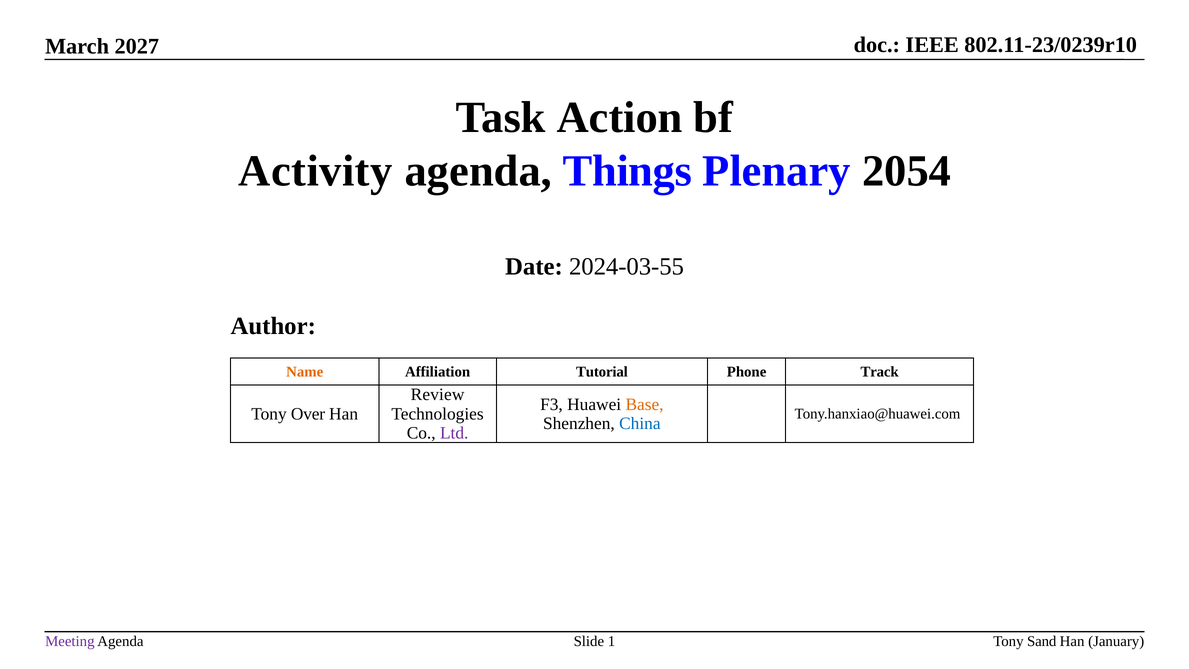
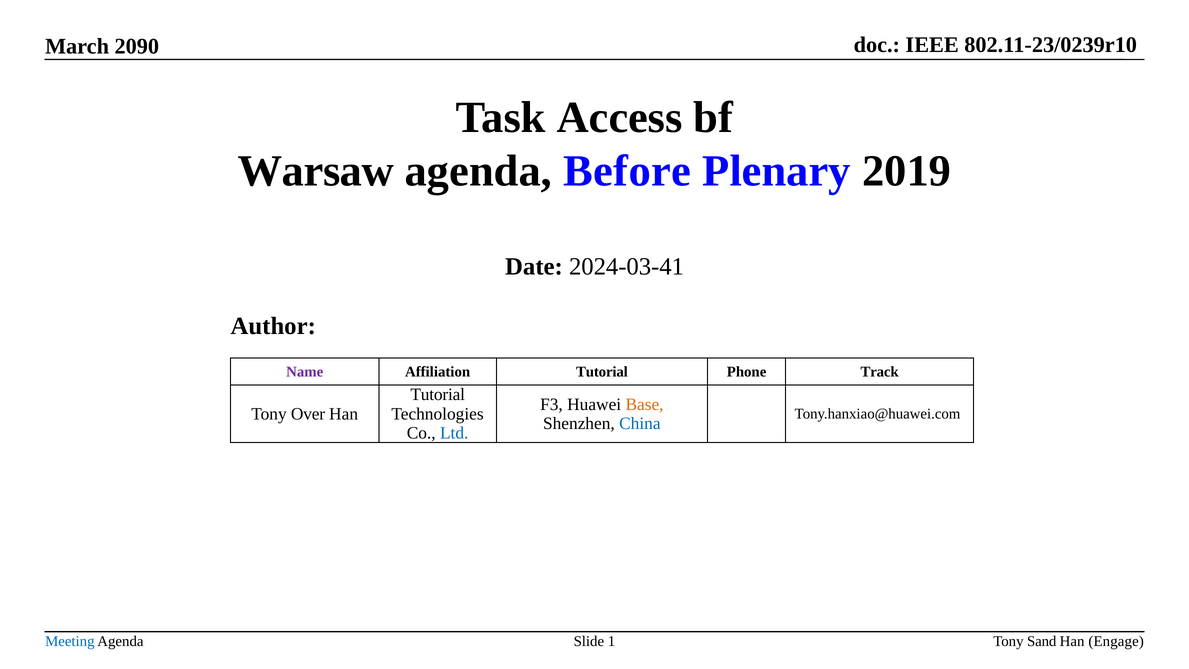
2027: 2027 -> 2090 (137, 46)
Action: Action -> Access (620, 118)
Activity: Activity -> Warsaw (316, 171)
Things: Things -> Before (627, 171)
2054: 2054 -> 2019 (907, 171)
2024-03-55: 2024-03-55 -> 2024-03-41 (627, 266)
Name colour: orange -> purple (305, 372)
Review: Review -> Tutorial (438, 395)
Ltd colour: purple -> blue (454, 433)
Meeting colour: purple -> blue (70, 641)
January: January -> Engage (1116, 641)
